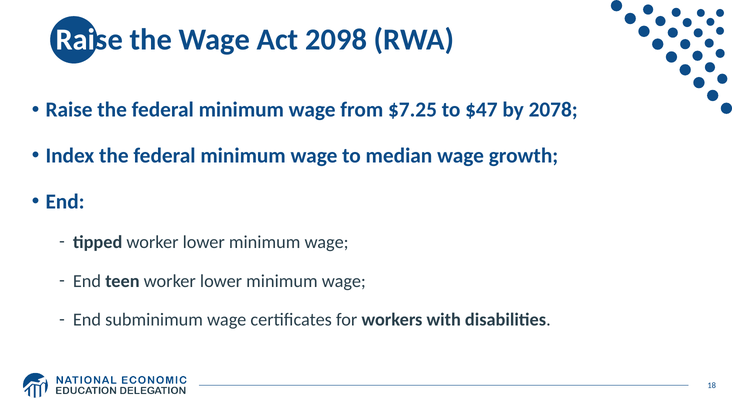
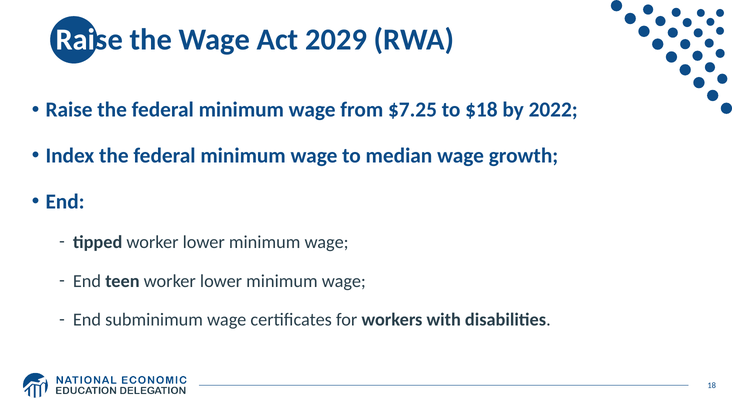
2098: 2098 -> 2029 (336, 40)
$47: $47 -> $18 (481, 110)
2078: 2078 -> 2022 (553, 110)
